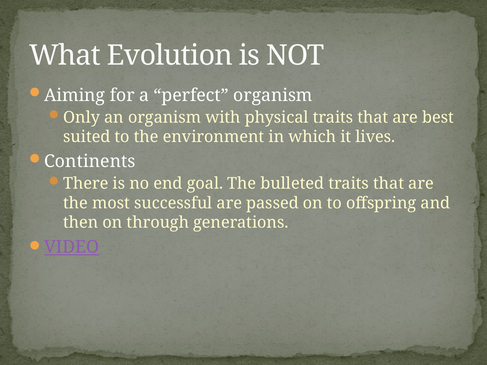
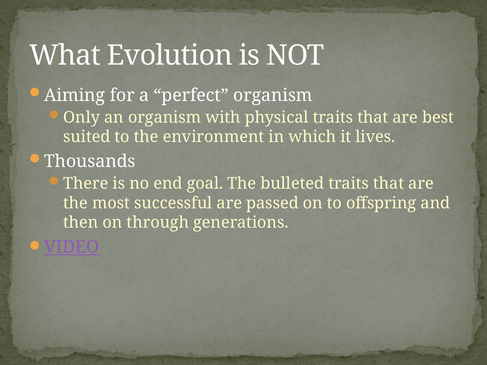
Continents: Continents -> Thousands (90, 161)
